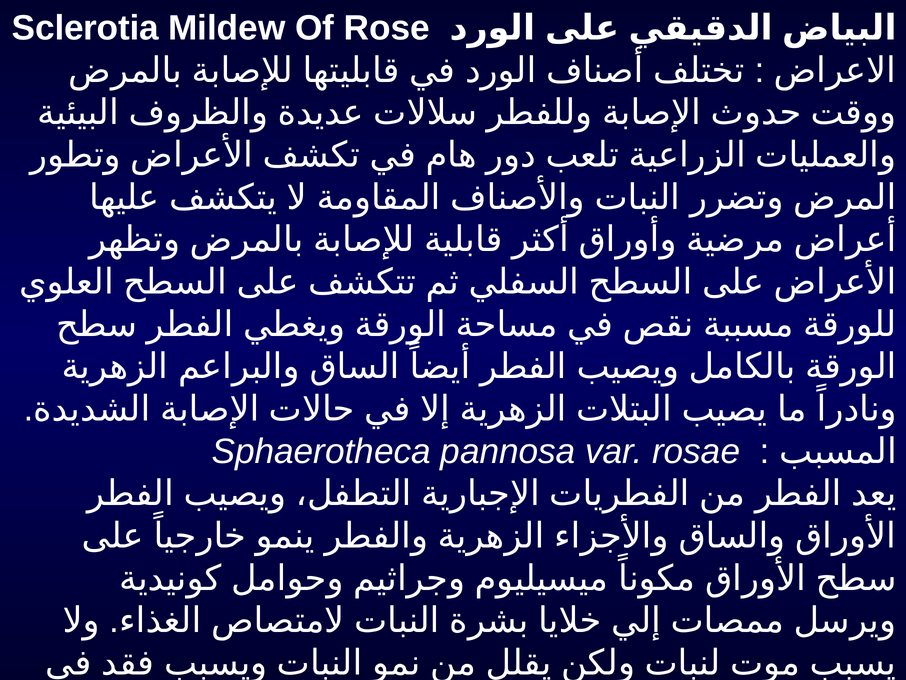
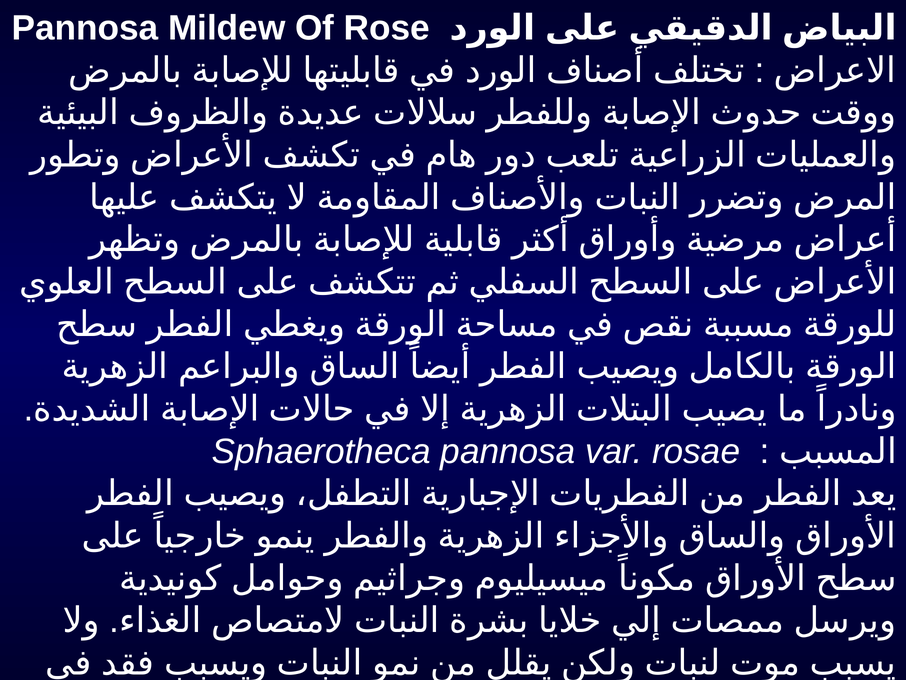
Sclerotia: Sclerotia -> Pannosa (85, 28)
